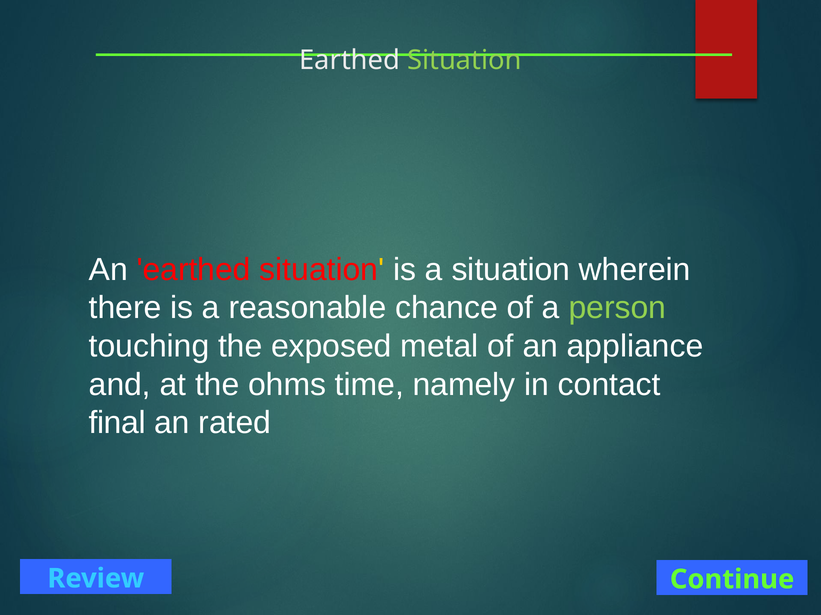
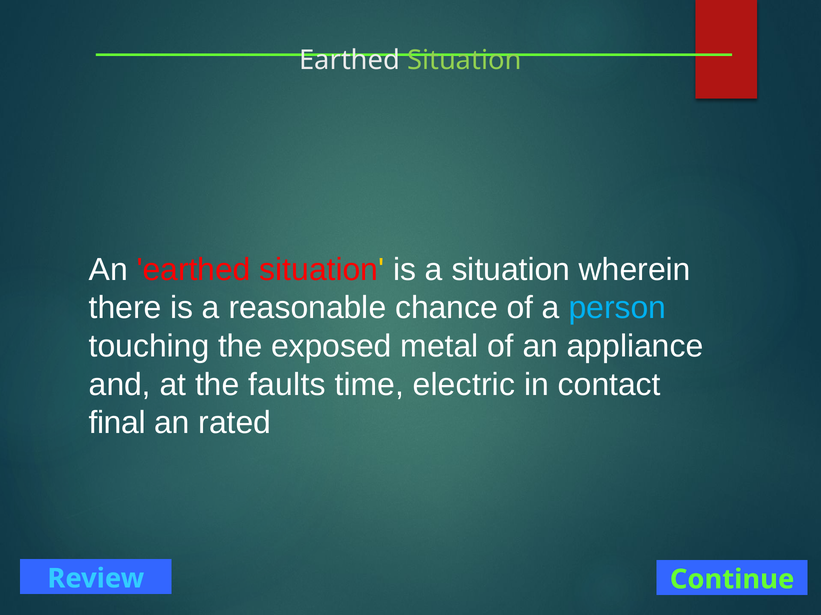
person colour: light green -> light blue (617, 308)
ohms: ohms -> faults (287, 385)
namely: namely -> electric (464, 385)
